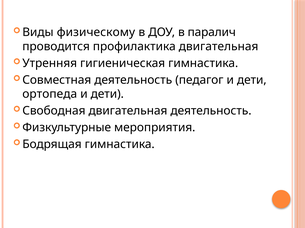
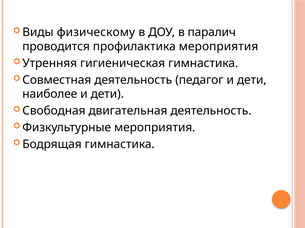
профилактика двигательная: двигательная -> мероприятия (219, 47)
ортопеда: ортопеда -> наиболее (50, 94)
